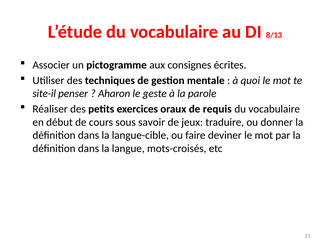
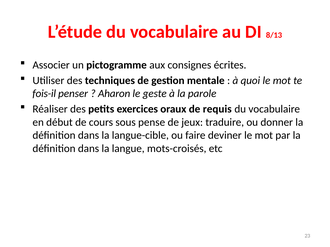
site-il: site-il -> fois-il (44, 94)
savoir: savoir -> pense (152, 122)
